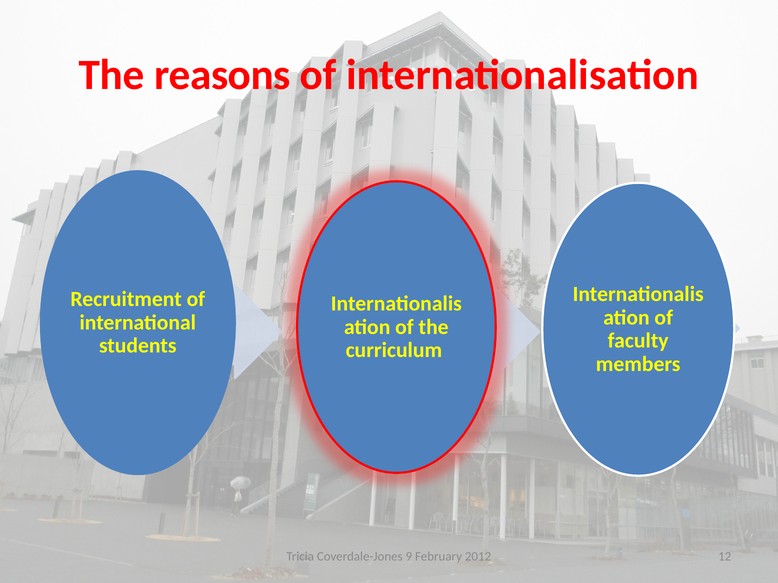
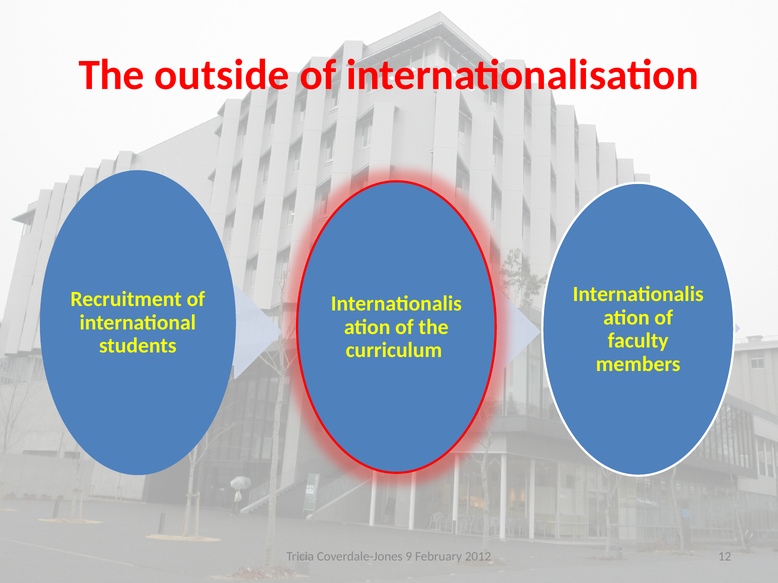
reasons: reasons -> outside (222, 75)
